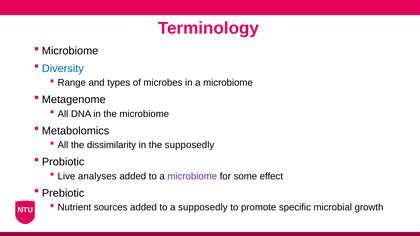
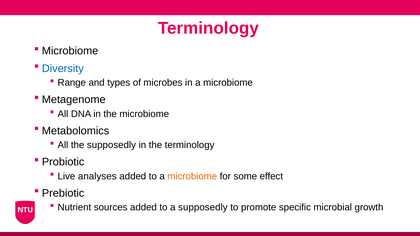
the dissimilarity: dissimilarity -> supposedly (111, 145)
the supposedly: supposedly -> terminology (190, 145)
microbiome colour: purple -> orange (192, 177)
